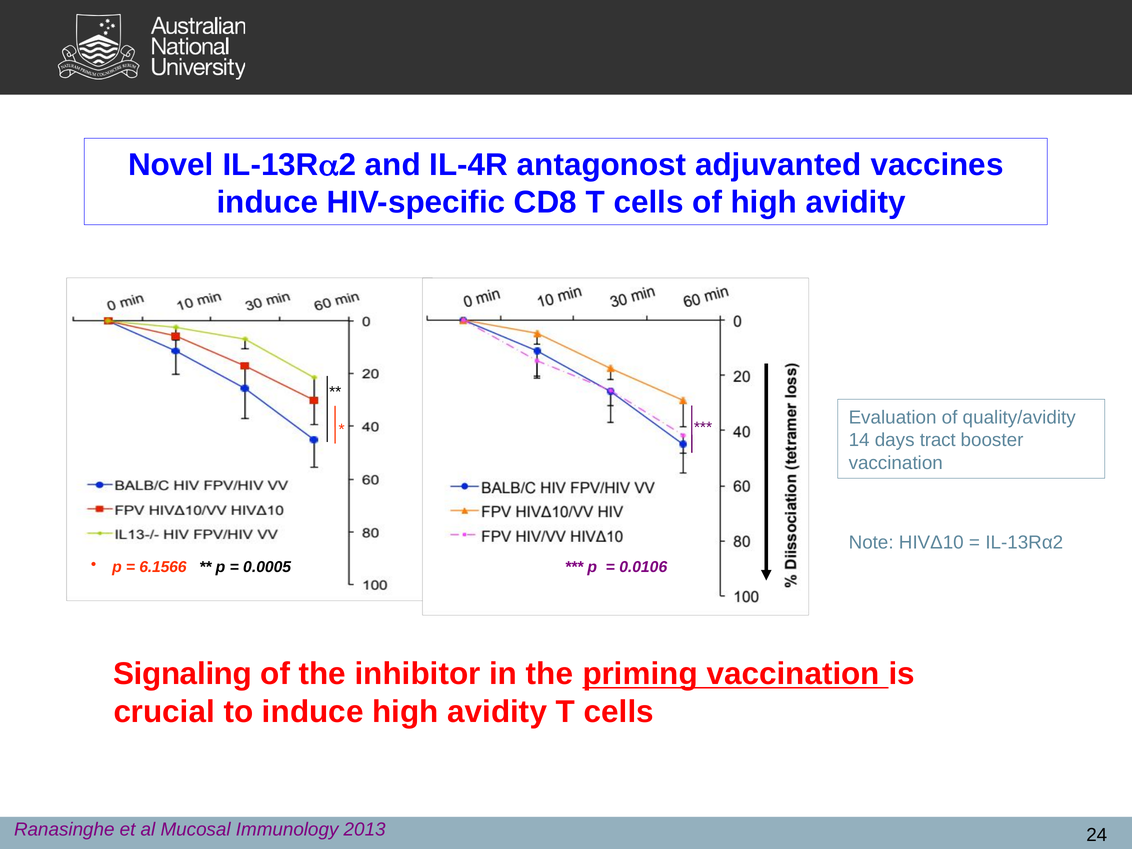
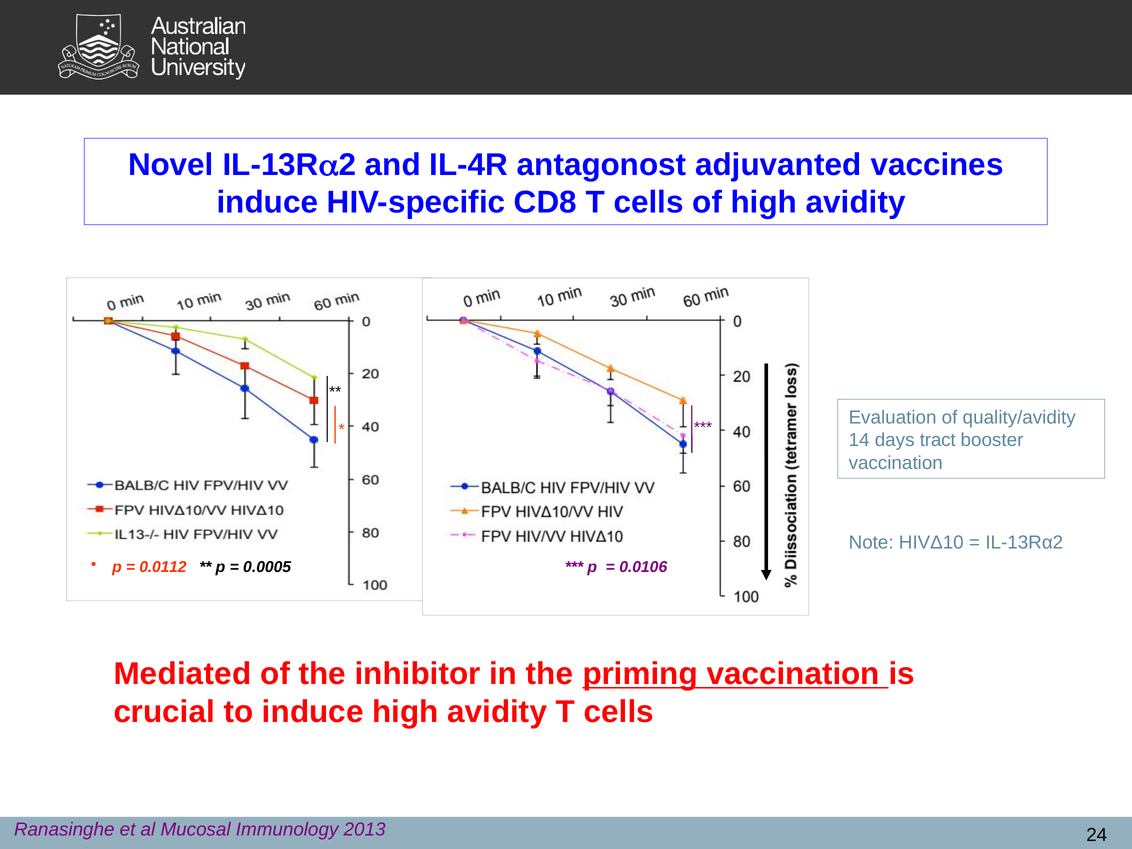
6.1566: 6.1566 -> 0.0112 (163, 567)
Signaling: Signaling -> Mediated (182, 674)
